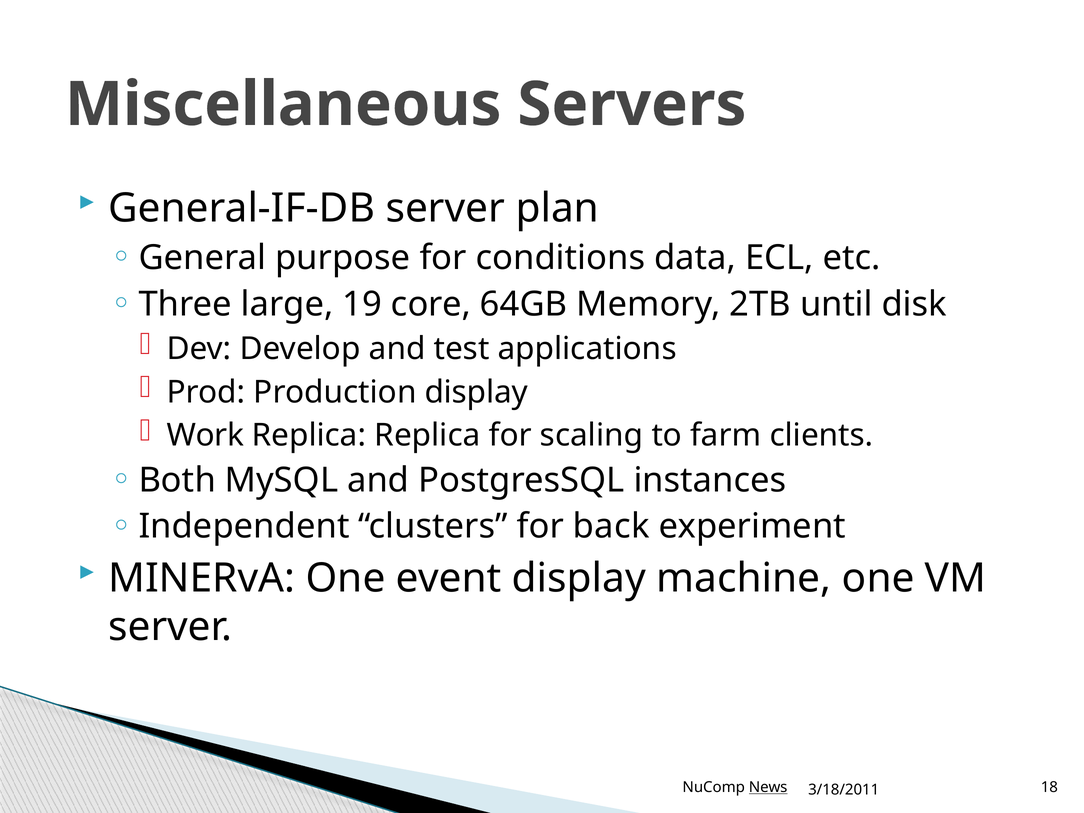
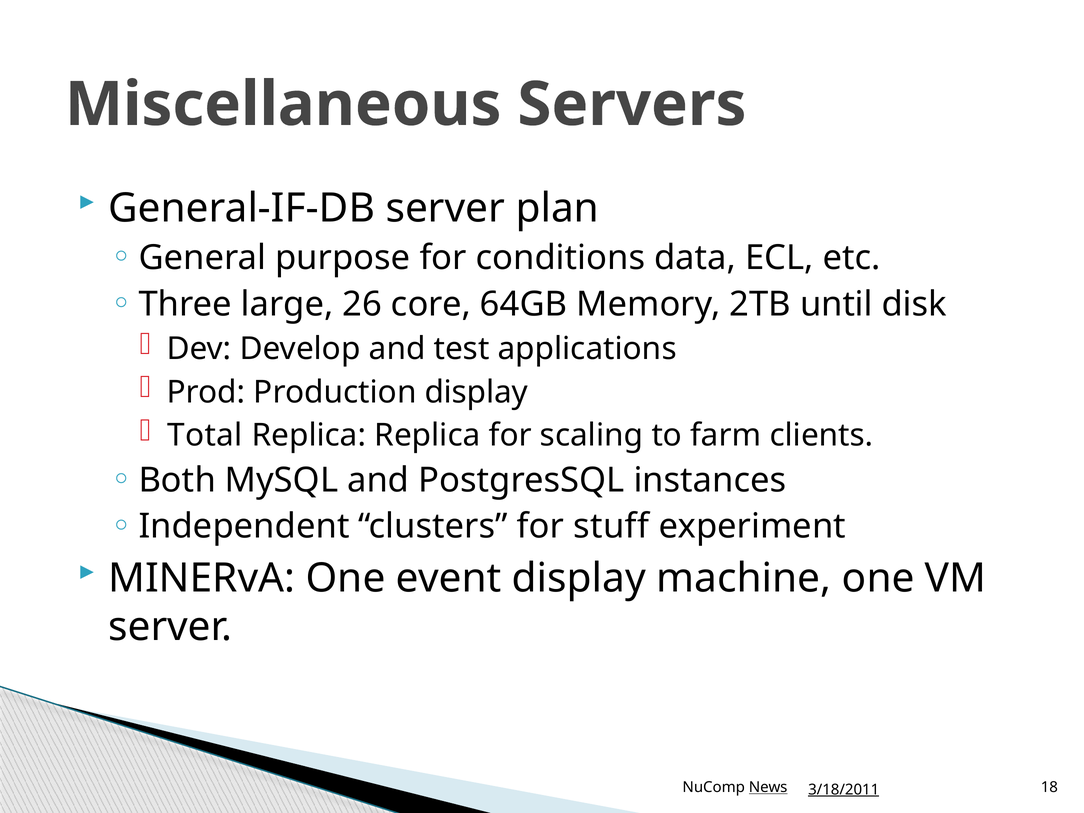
19: 19 -> 26 (362, 304)
Work: Work -> Total (205, 435)
back: back -> stuff (611, 527)
3/18/2011 underline: none -> present (844, 790)
